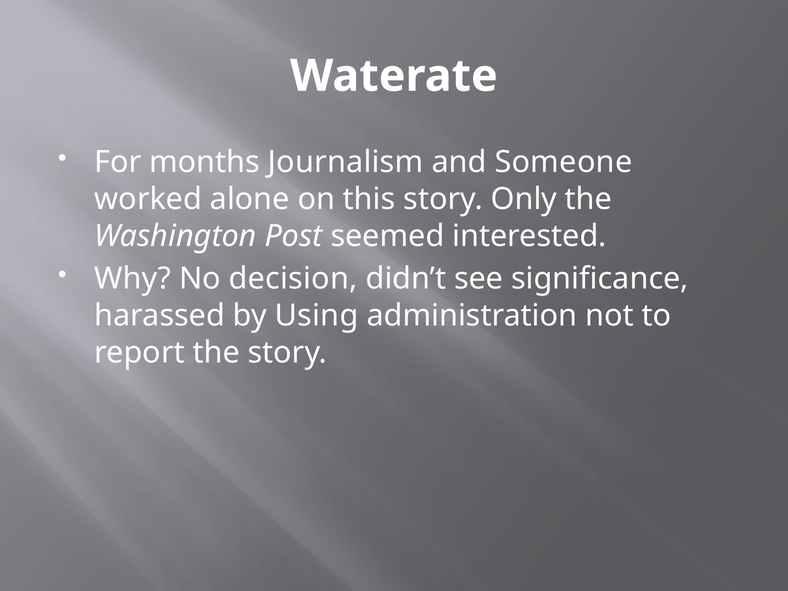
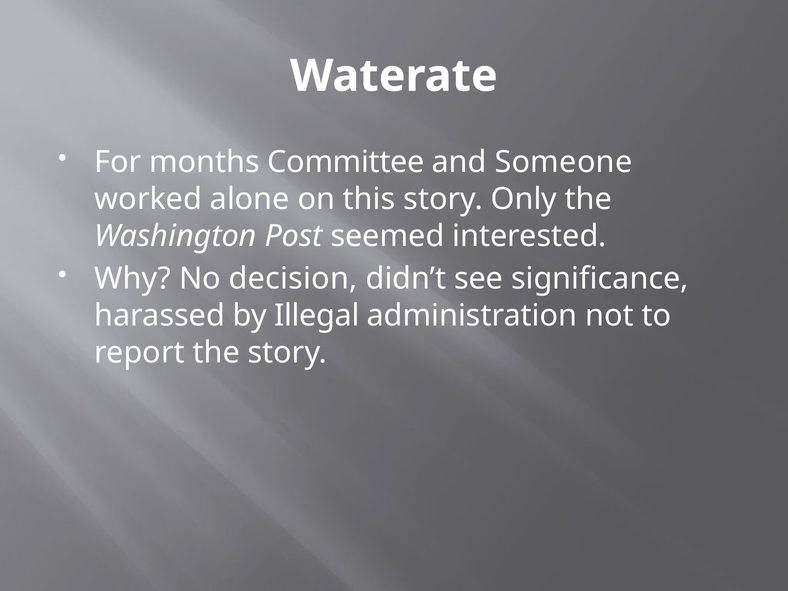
Journalism: Journalism -> Committee (346, 162)
Using: Using -> Illegal (317, 316)
